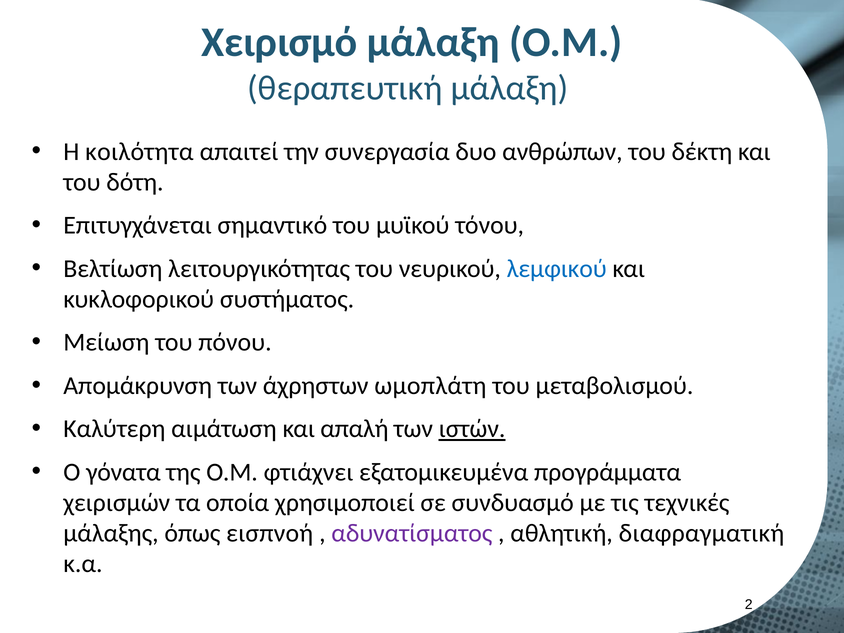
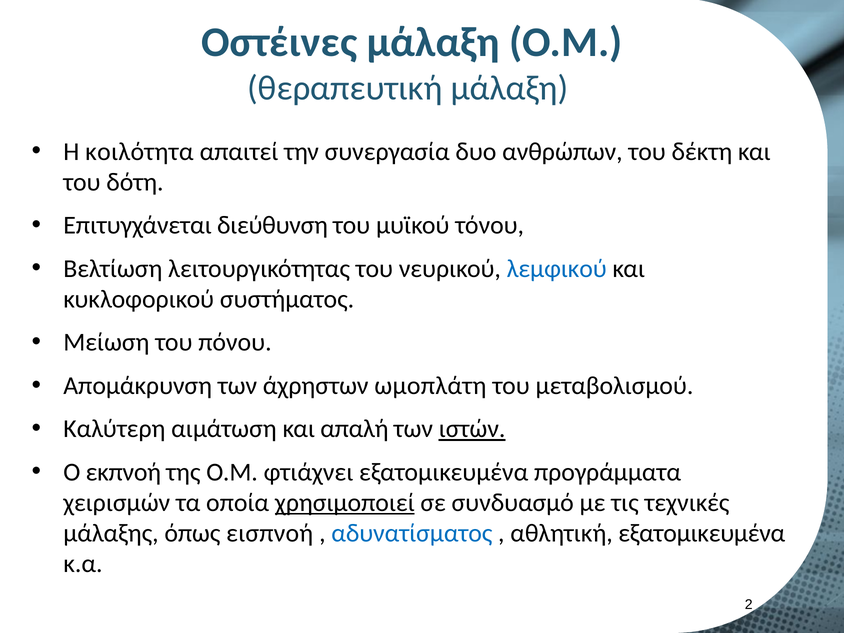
Χειρισμό: Χειρισμό -> Οστέινες (279, 42)
σημαντικό: σημαντικό -> διεύθυνση (272, 225)
γόνατα: γόνατα -> εκπνοή (123, 472)
χρησιμοποιεί underline: none -> present (345, 503)
αδυνατίσματος colour: purple -> blue (412, 533)
αθλητική διαφραγματική: διαφραγματική -> εξατομικευμένα (702, 533)
